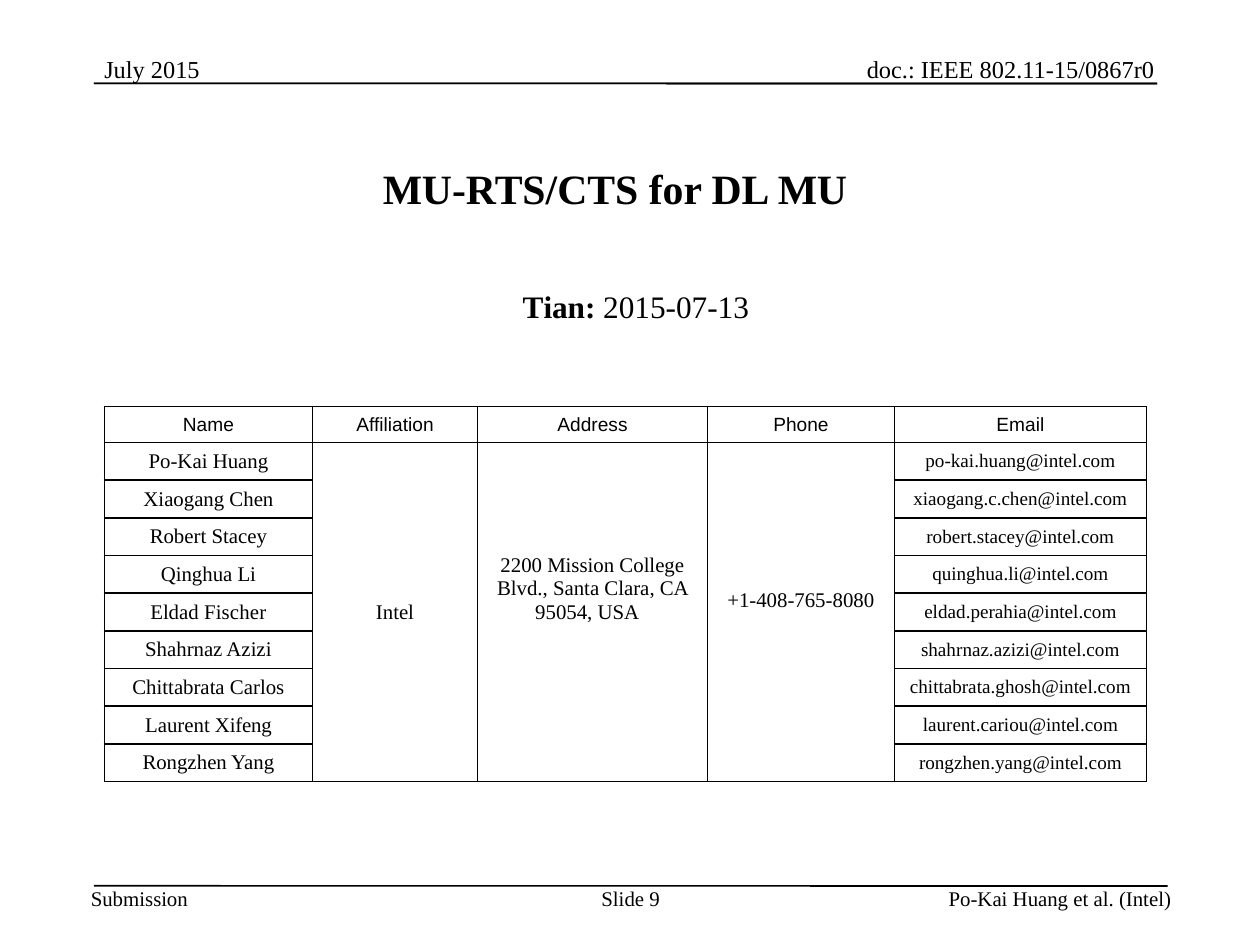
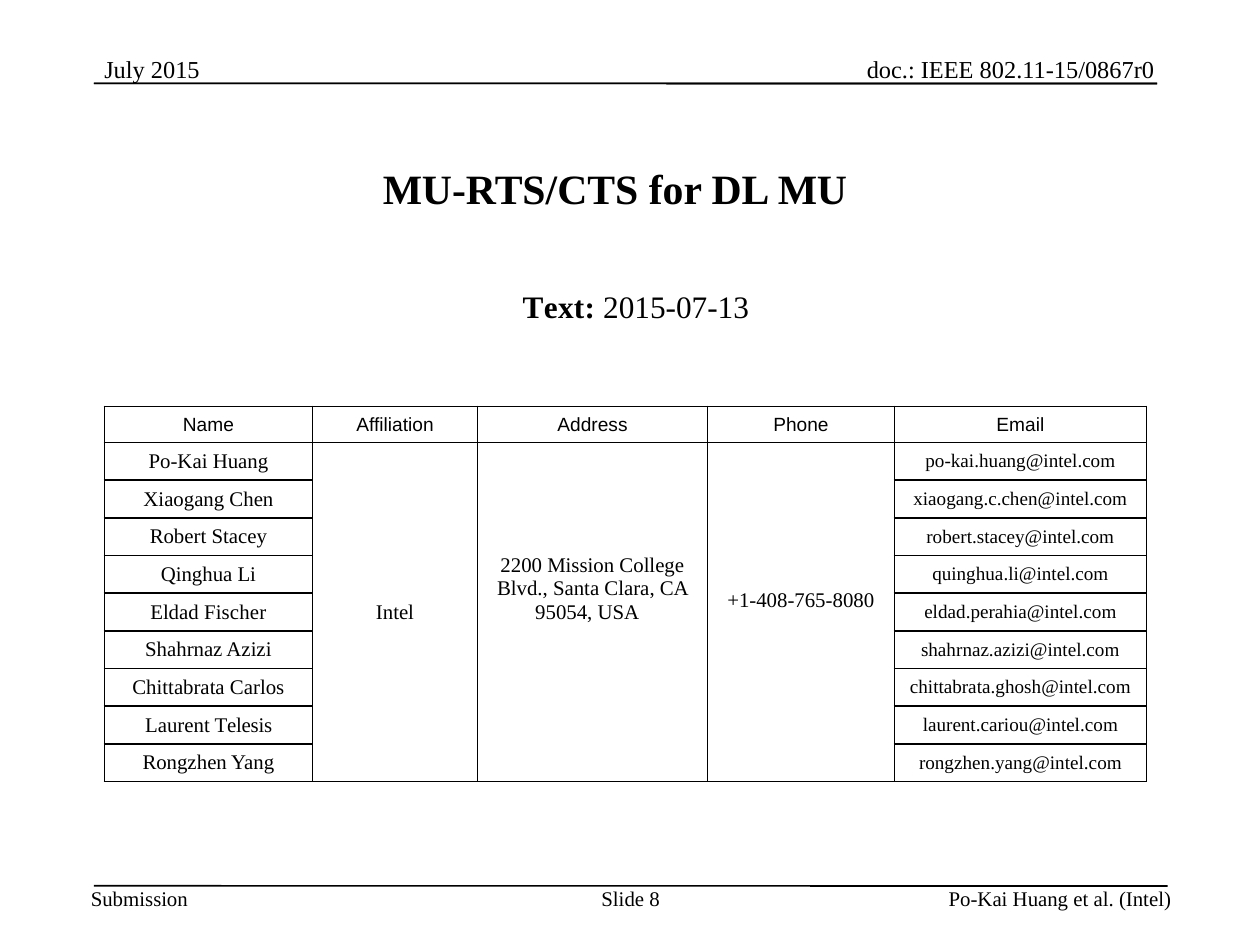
Tian: Tian -> Text (559, 309)
Xifeng: Xifeng -> Telesis (243, 725)
9: 9 -> 8 (655, 900)
